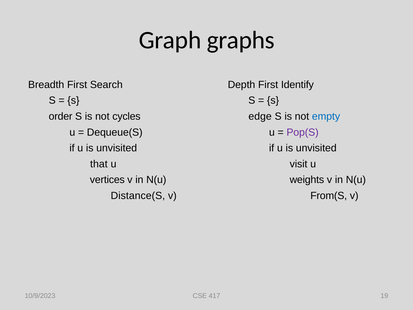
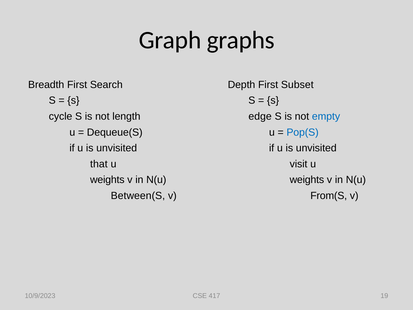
Identify: Identify -> Subset (297, 85)
order: order -> cycle (61, 116)
cycles: cycles -> length (126, 116)
Pop(S colour: purple -> blue (303, 132)
vertices: vertices -> weights (107, 180)
Distance(S: Distance(S -> Between(S (138, 196)
